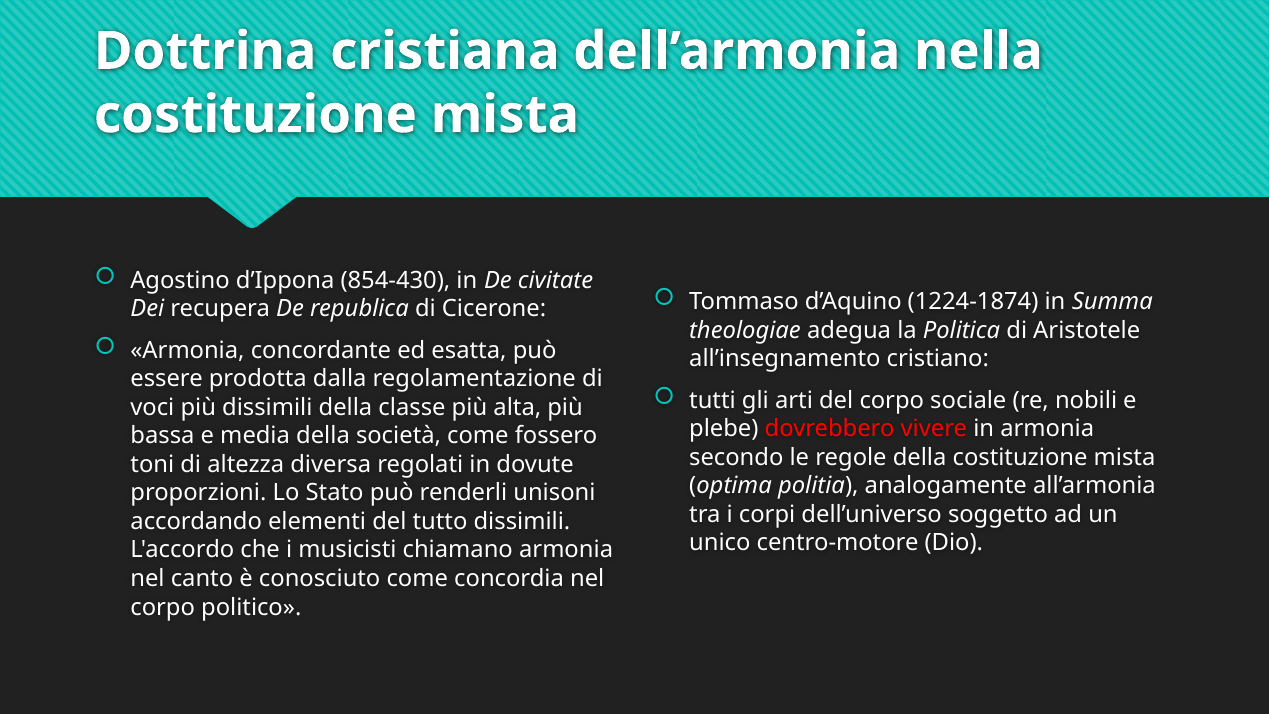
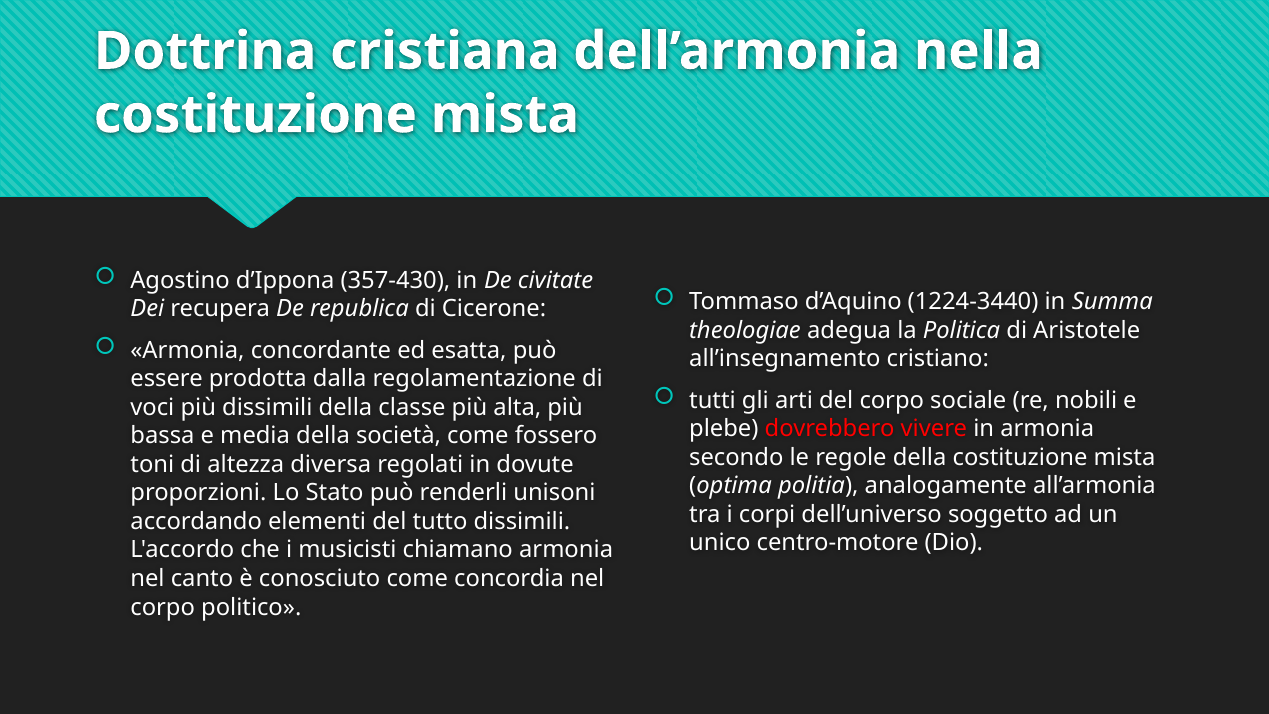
854-430: 854-430 -> 357-430 (395, 280)
1224-1874: 1224-1874 -> 1224-3440 (973, 302)
